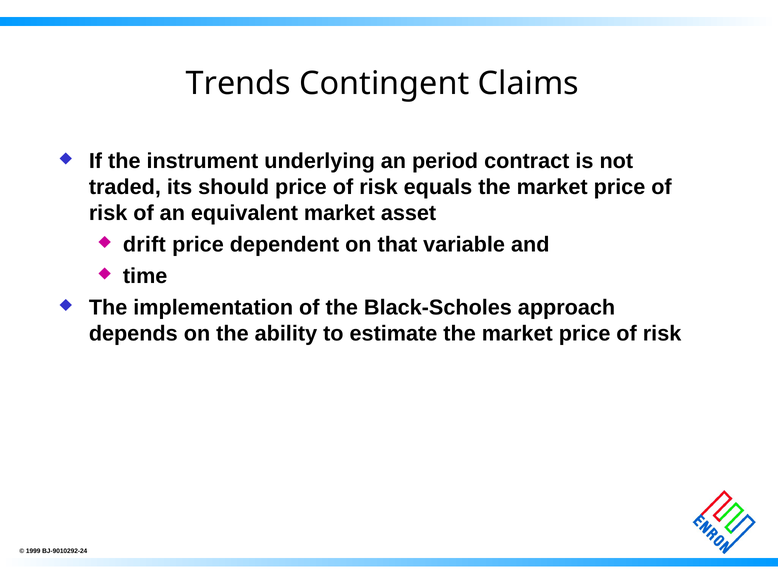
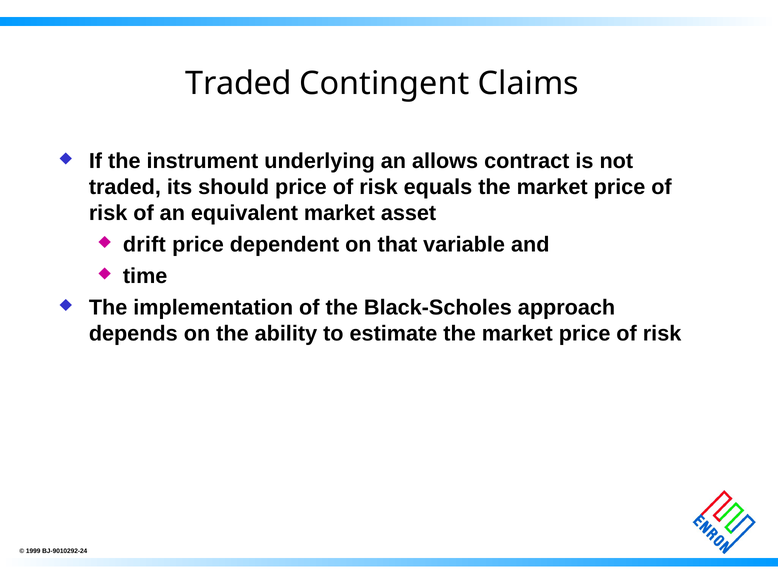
Trends: Trends -> Traded (238, 83)
period: period -> allows (445, 161)
